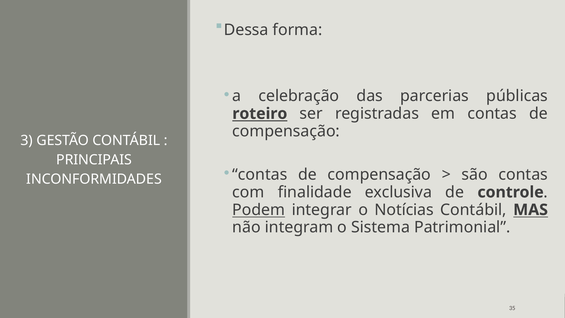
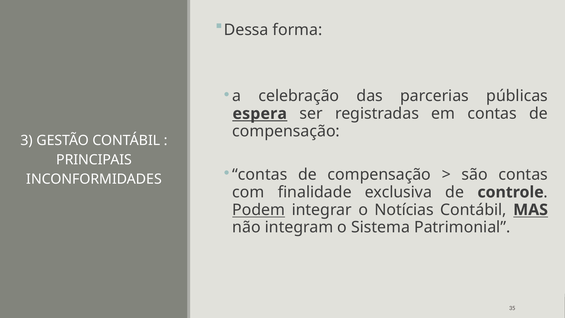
roteiro: roteiro -> espera (260, 114)
